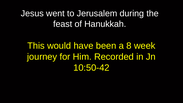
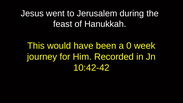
8: 8 -> 0 (129, 46)
10:50-42: 10:50-42 -> 10:42-42 (91, 68)
